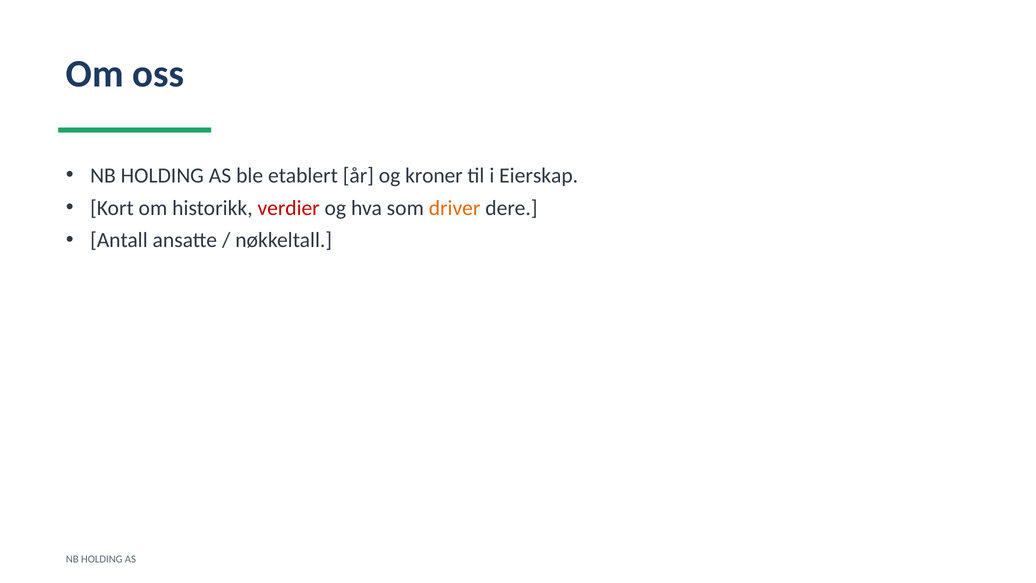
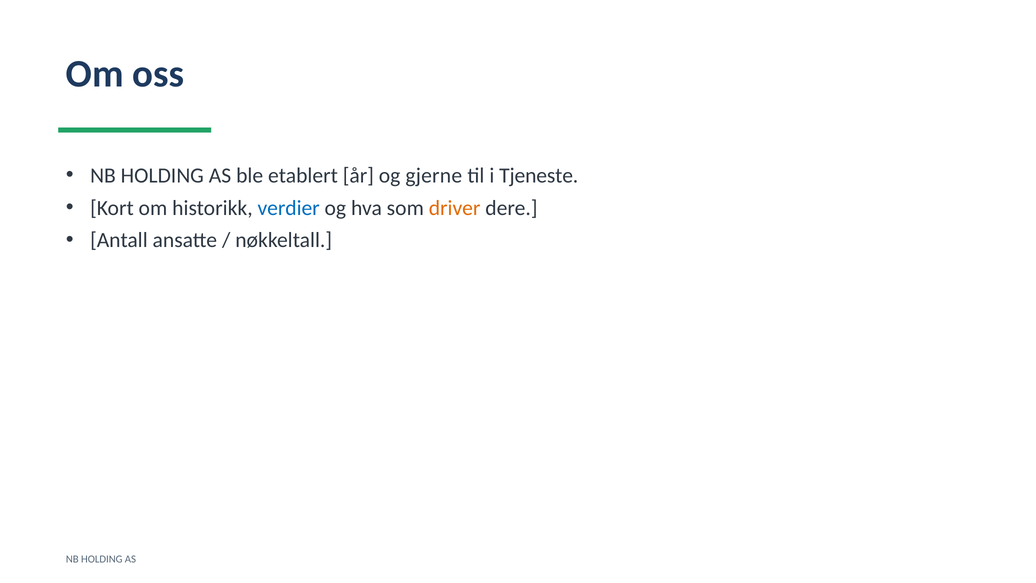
kroner: kroner -> gjerne (434, 175)
Eierskap: Eierskap -> Tjeneste (539, 175)
verdier colour: red -> blue (289, 208)
